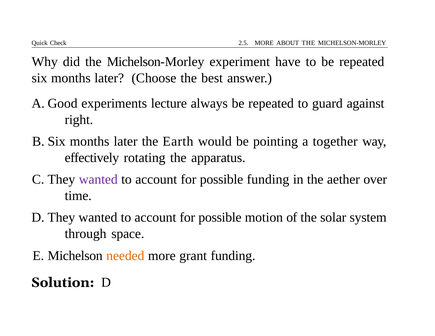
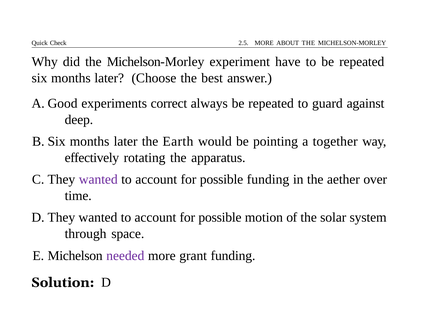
lecture: lecture -> correct (169, 103)
right: right -> deep (79, 120)
needed colour: orange -> purple (125, 256)
